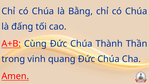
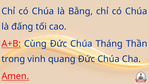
Thành: Thành -> Tháng (109, 44)
